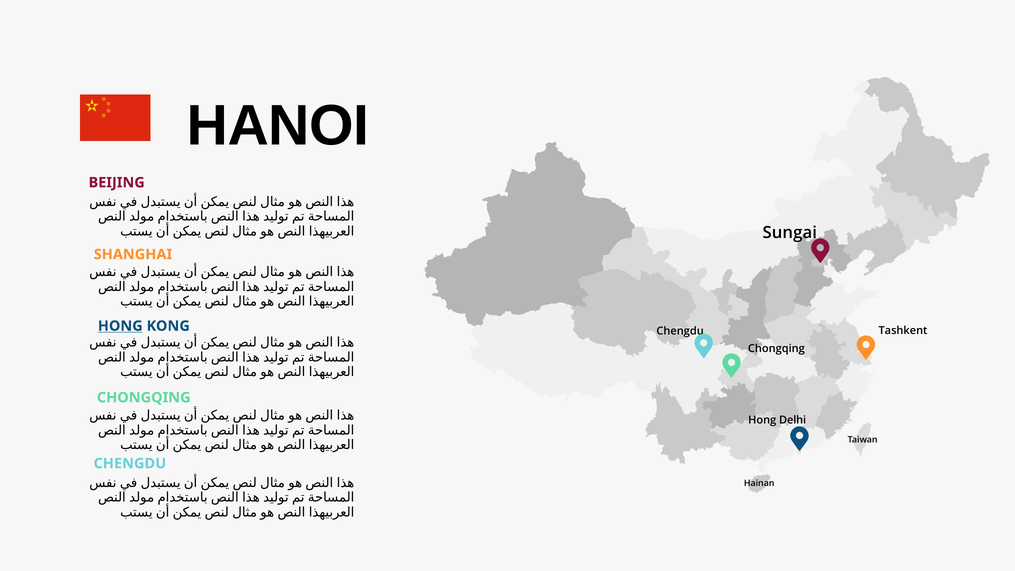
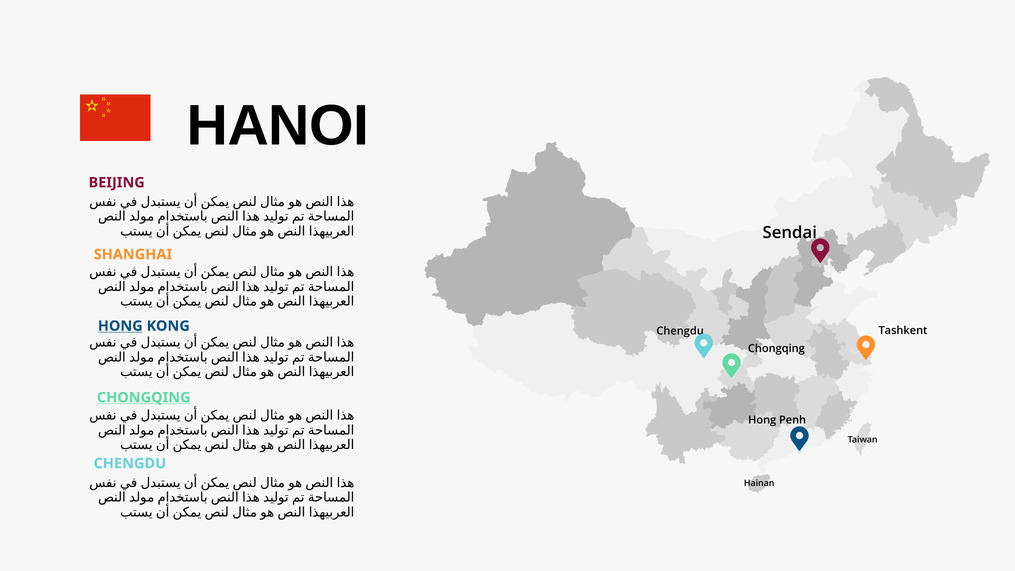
Sungai: Sungai -> Sendai (790, 233)
CHONGQING underline: none -> present (144, 398)
Delhi: Delhi -> Penh (793, 420)
